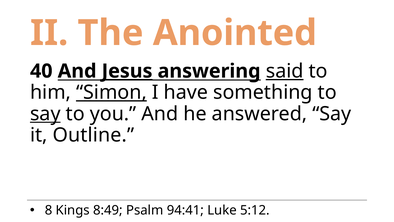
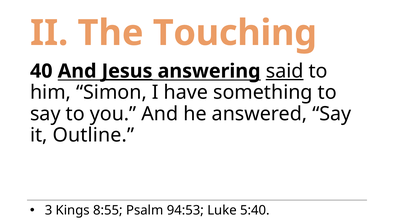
Anointed: Anointed -> Touching (235, 33)
Simon underline: present -> none (111, 92)
say underline: present -> none (45, 114)
8: 8 -> 3 (49, 210)
8:49: 8:49 -> 8:55 (108, 210)
94:41: 94:41 -> 94:53 (185, 210)
5:12: 5:12 -> 5:40 (255, 210)
